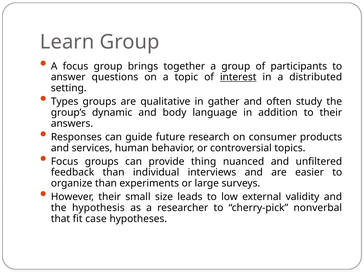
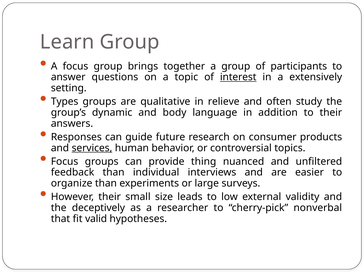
distributed: distributed -> extensively (316, 77)
gather: gather -> relieve (224, 102)
services underline: none -> present (92, 148)
hypothesis: hypothesis -> deceptively (98, 208)
case: case -> valid (96, 219)
